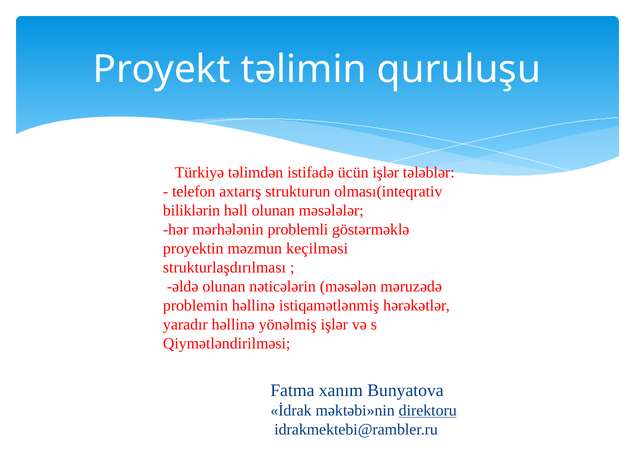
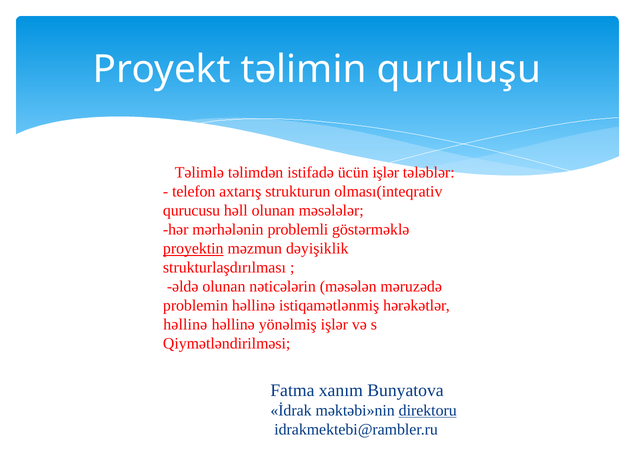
Türkiyə: Türkiyə -> Təlimlə (199, 172)
biliklərin: biliklərin -> qurucusu (192, 210)
proyektin underline: none -> present (193, 248)
keçilməsi: keçilməsi -> dəyişiklik (317, 248)
yaradır: yaradır -> həllinə (185, 324)
